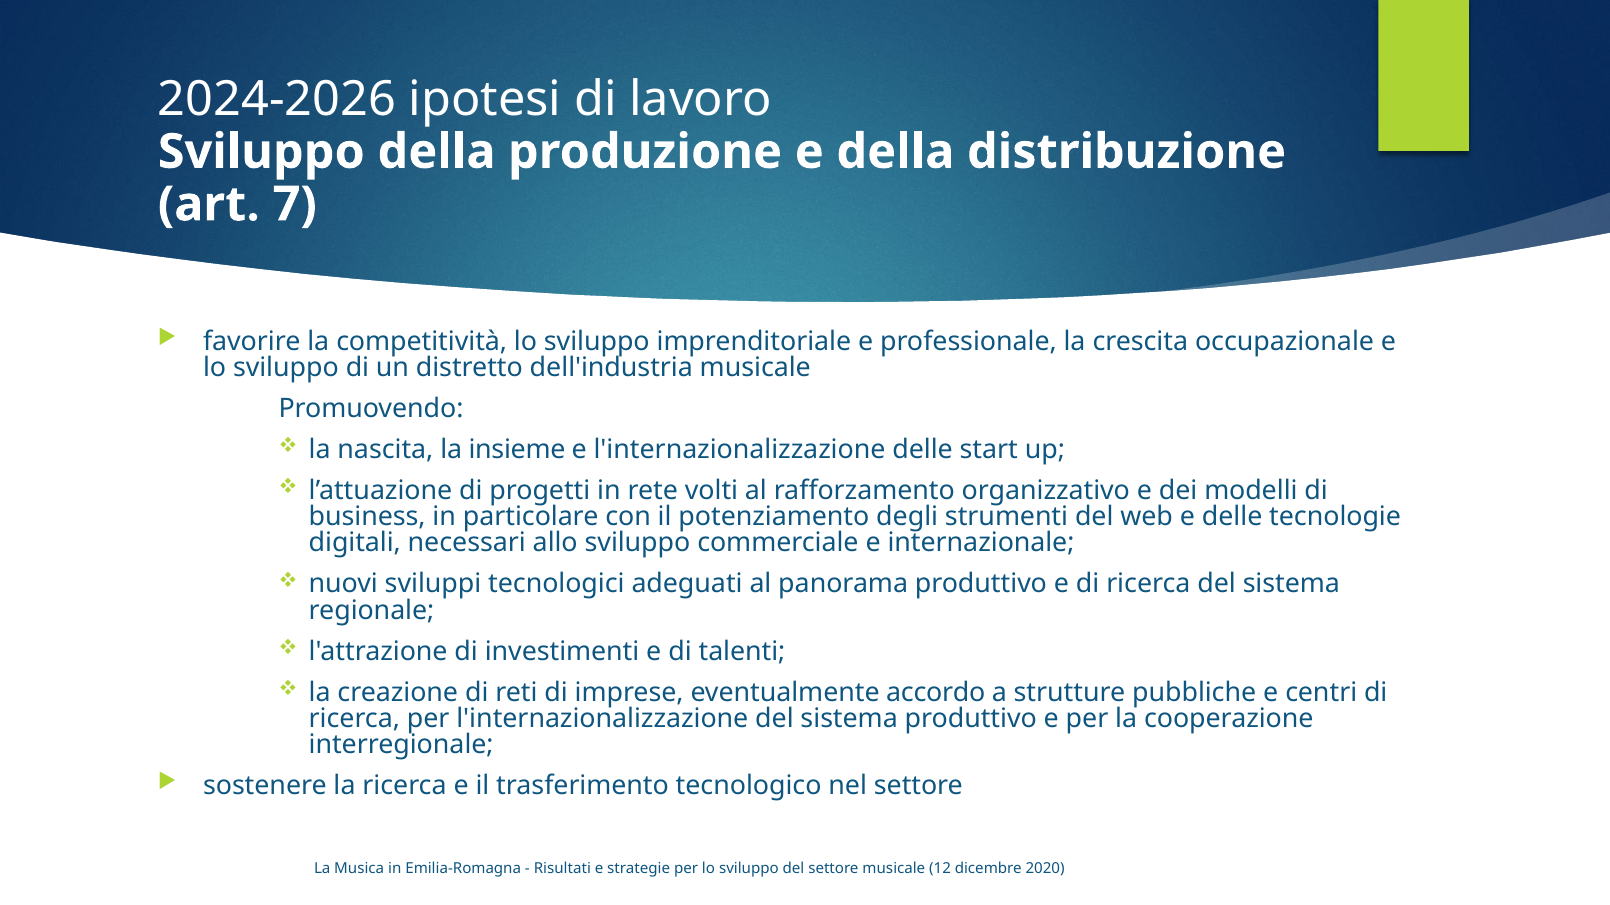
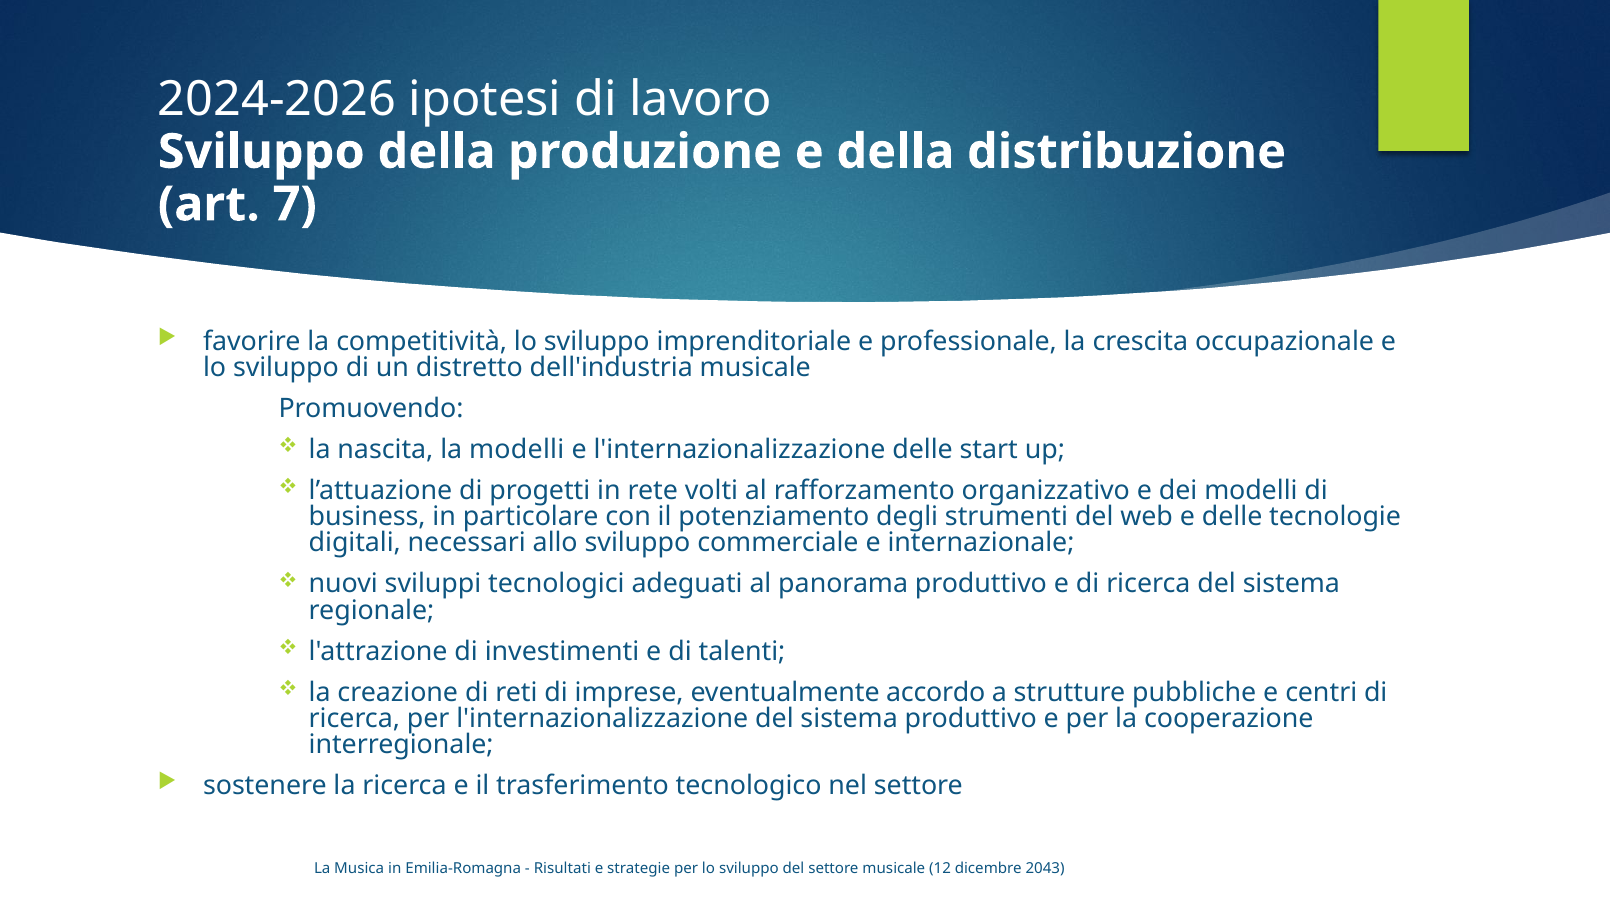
la insieme: insieme -> modelli (517, 450)
2020: 2020 -> 2043 (1045, 869)
